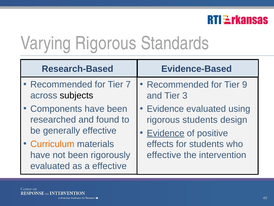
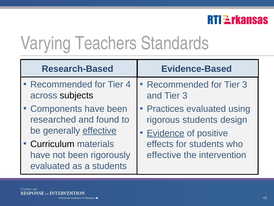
Varying Rigorous: Rigorous -> Teachers (106, 43)
7: 7 -> 4 (128, 84)
for Tier 9: 9 -> 3 (245, 84)
Evidence: Evidence -> Practices (165, 109)
effective underline: none -> present (100, 130)
Curriculum colour: orange -> black (52, 144)
a effective: effective -> students (109, 166)
